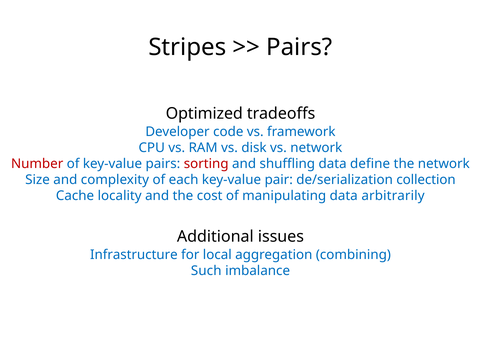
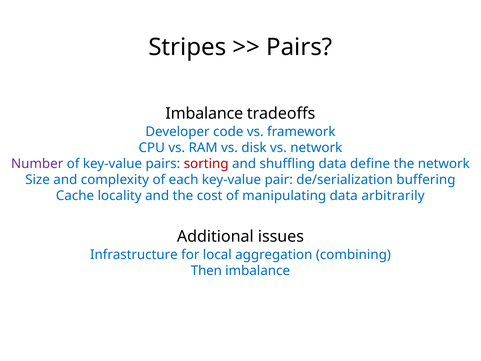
Optimized: Optimized -> Imbalance (204, 113)
Number colour: red -> purple (37, 164)
collection: collection -> buffering (426, 180)
Such: Such -> Then (206, 271)
